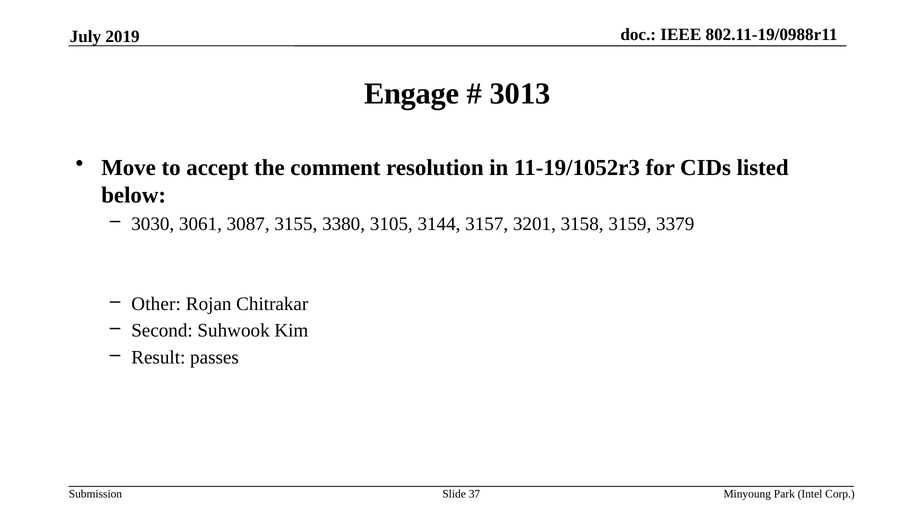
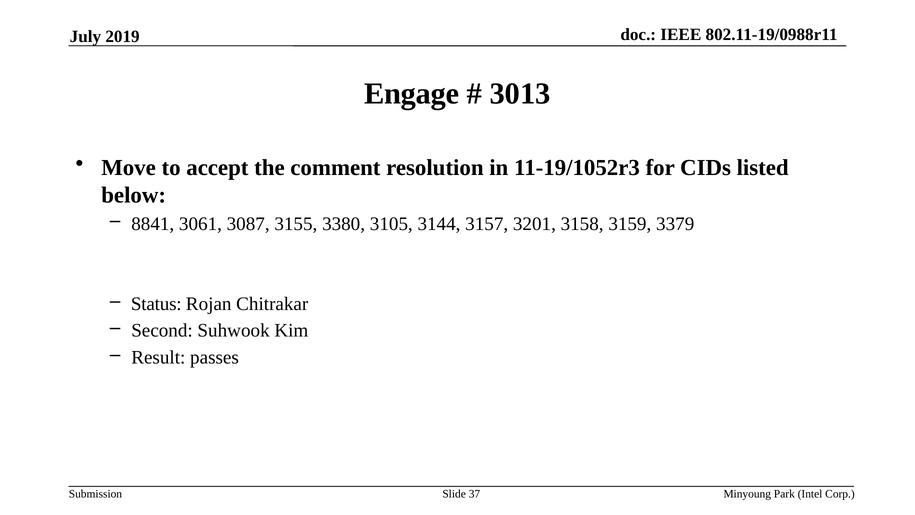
3030: 3030 -> 8841 (153, 224)
Other: Other -> Status (156, 304)
